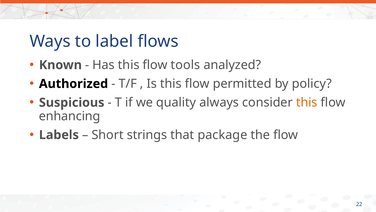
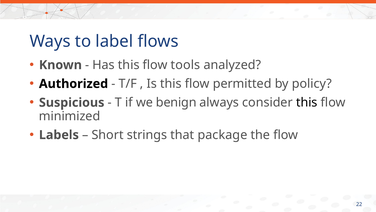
quality: quality -> benign (176, 102)
this colour: orange -> black (307, 102)
enhancing: enhancing -> minimized (70, 116)
